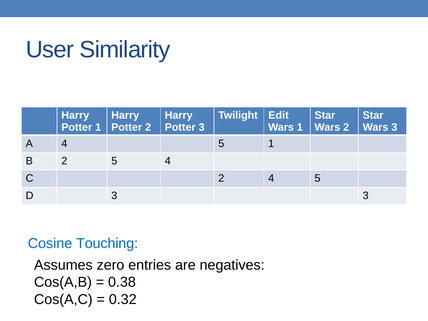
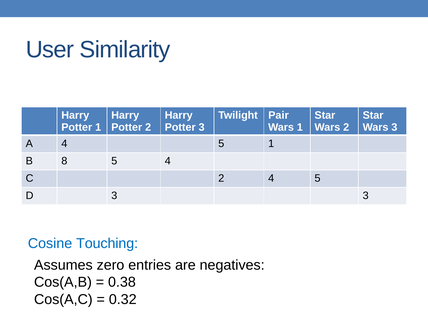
Edit: Edit -> Pair (279, 115)
B 2: 2 -> 8 (64, 161)
